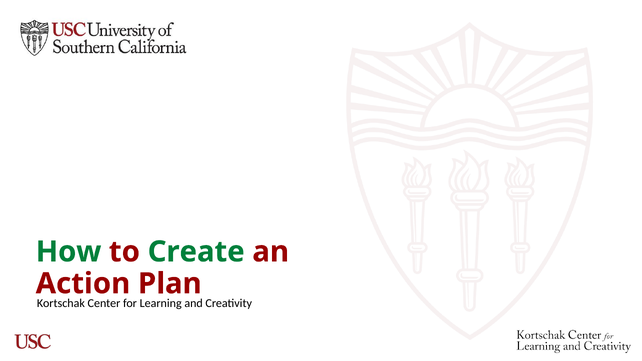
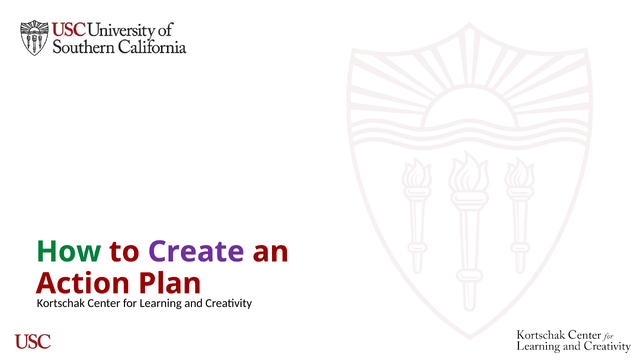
Create colour: green -> purple (196, 252)
